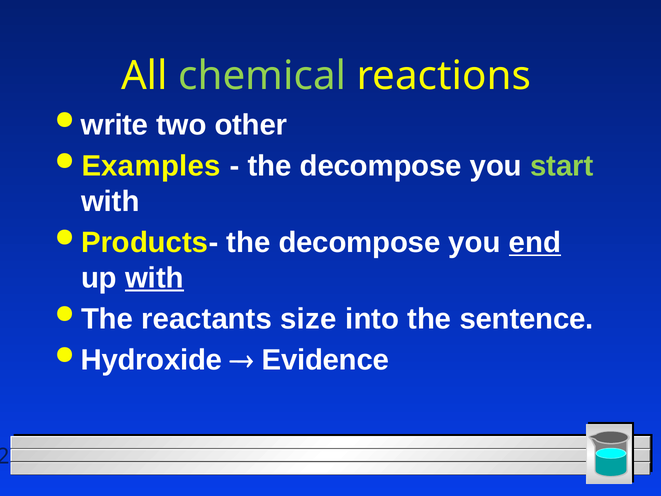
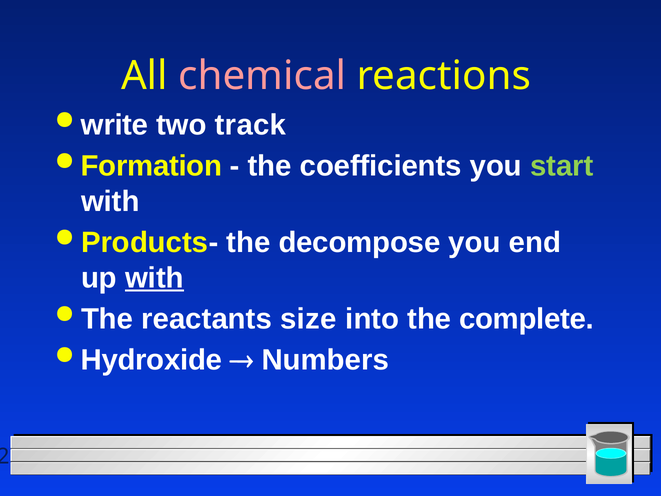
chemical colour: light green -> pink (262, 76)
other: other -> track (251, 125)
Examples: Examples -> Formation (151, 166)
decompose: decompose -> coefficients (381, 166)
end underline: present -> none (535, 242)
sentence: sentence -> complete (527, 319)
Evidence: Evidence -> Numbers (325, 360)
